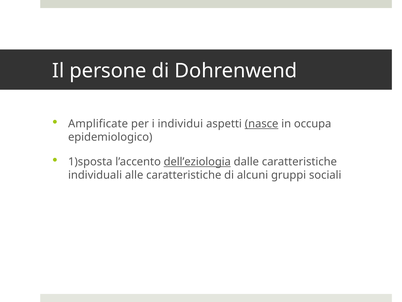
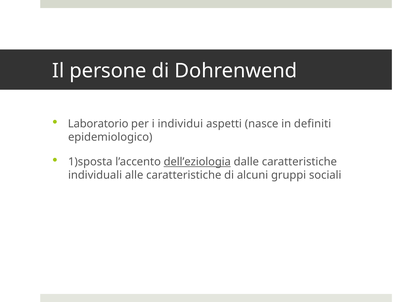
Amplificate: Amplificate -> Laboratorio (98, 124)
nasce underline: present -> none (262, 124)
occupa: occupa -> definiti (313, 124)
